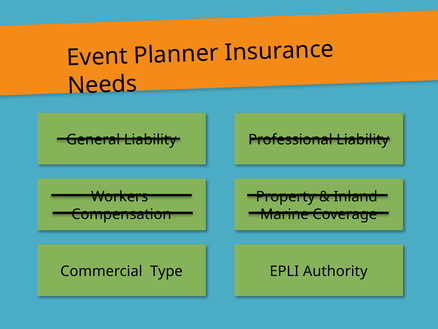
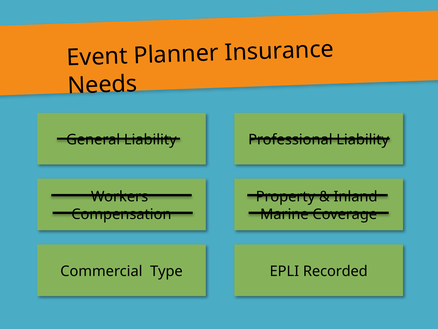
Authority: Authority -> Recorded (335, 271)
